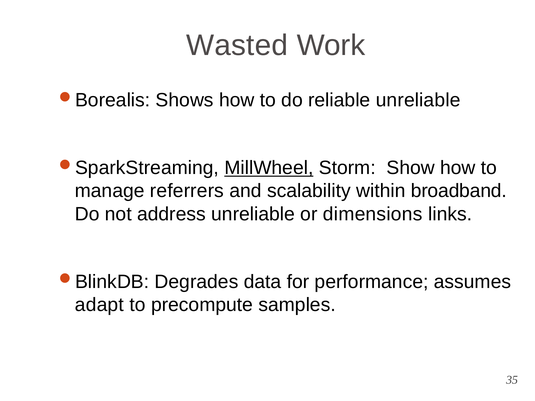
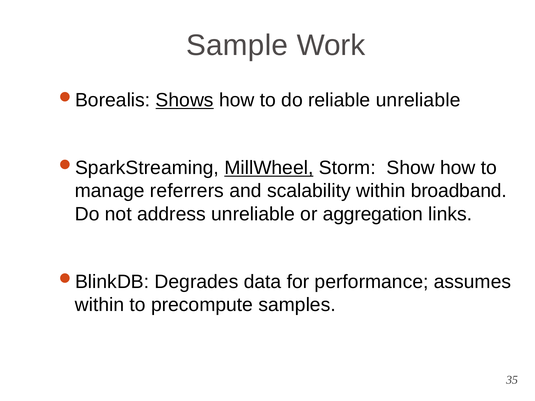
Wasted: Wasted -> Sample (237, 45)
Shows underline: none -> present (185, 100)
dimensions: dimensions -> aggregation (373, 214)
adapt: adapt -> within (99, 305)
